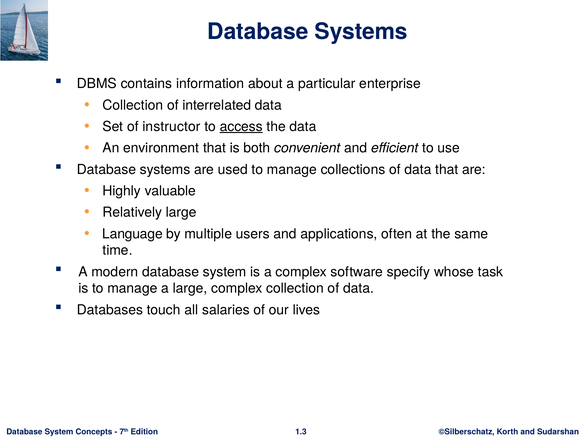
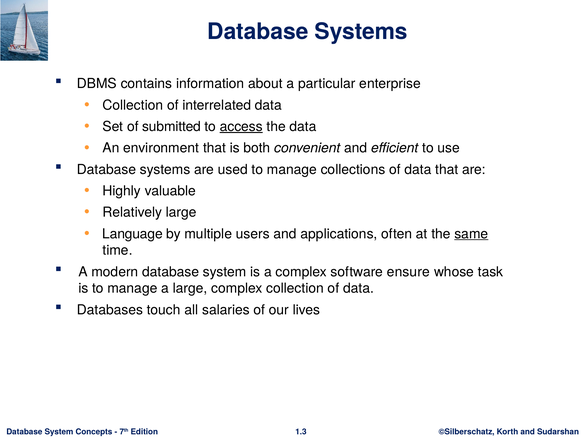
instructor: instructor -> submitted (172, 127)
same underline: none -> present (471, 234)
specify: specify -> ensure (408, 272)
